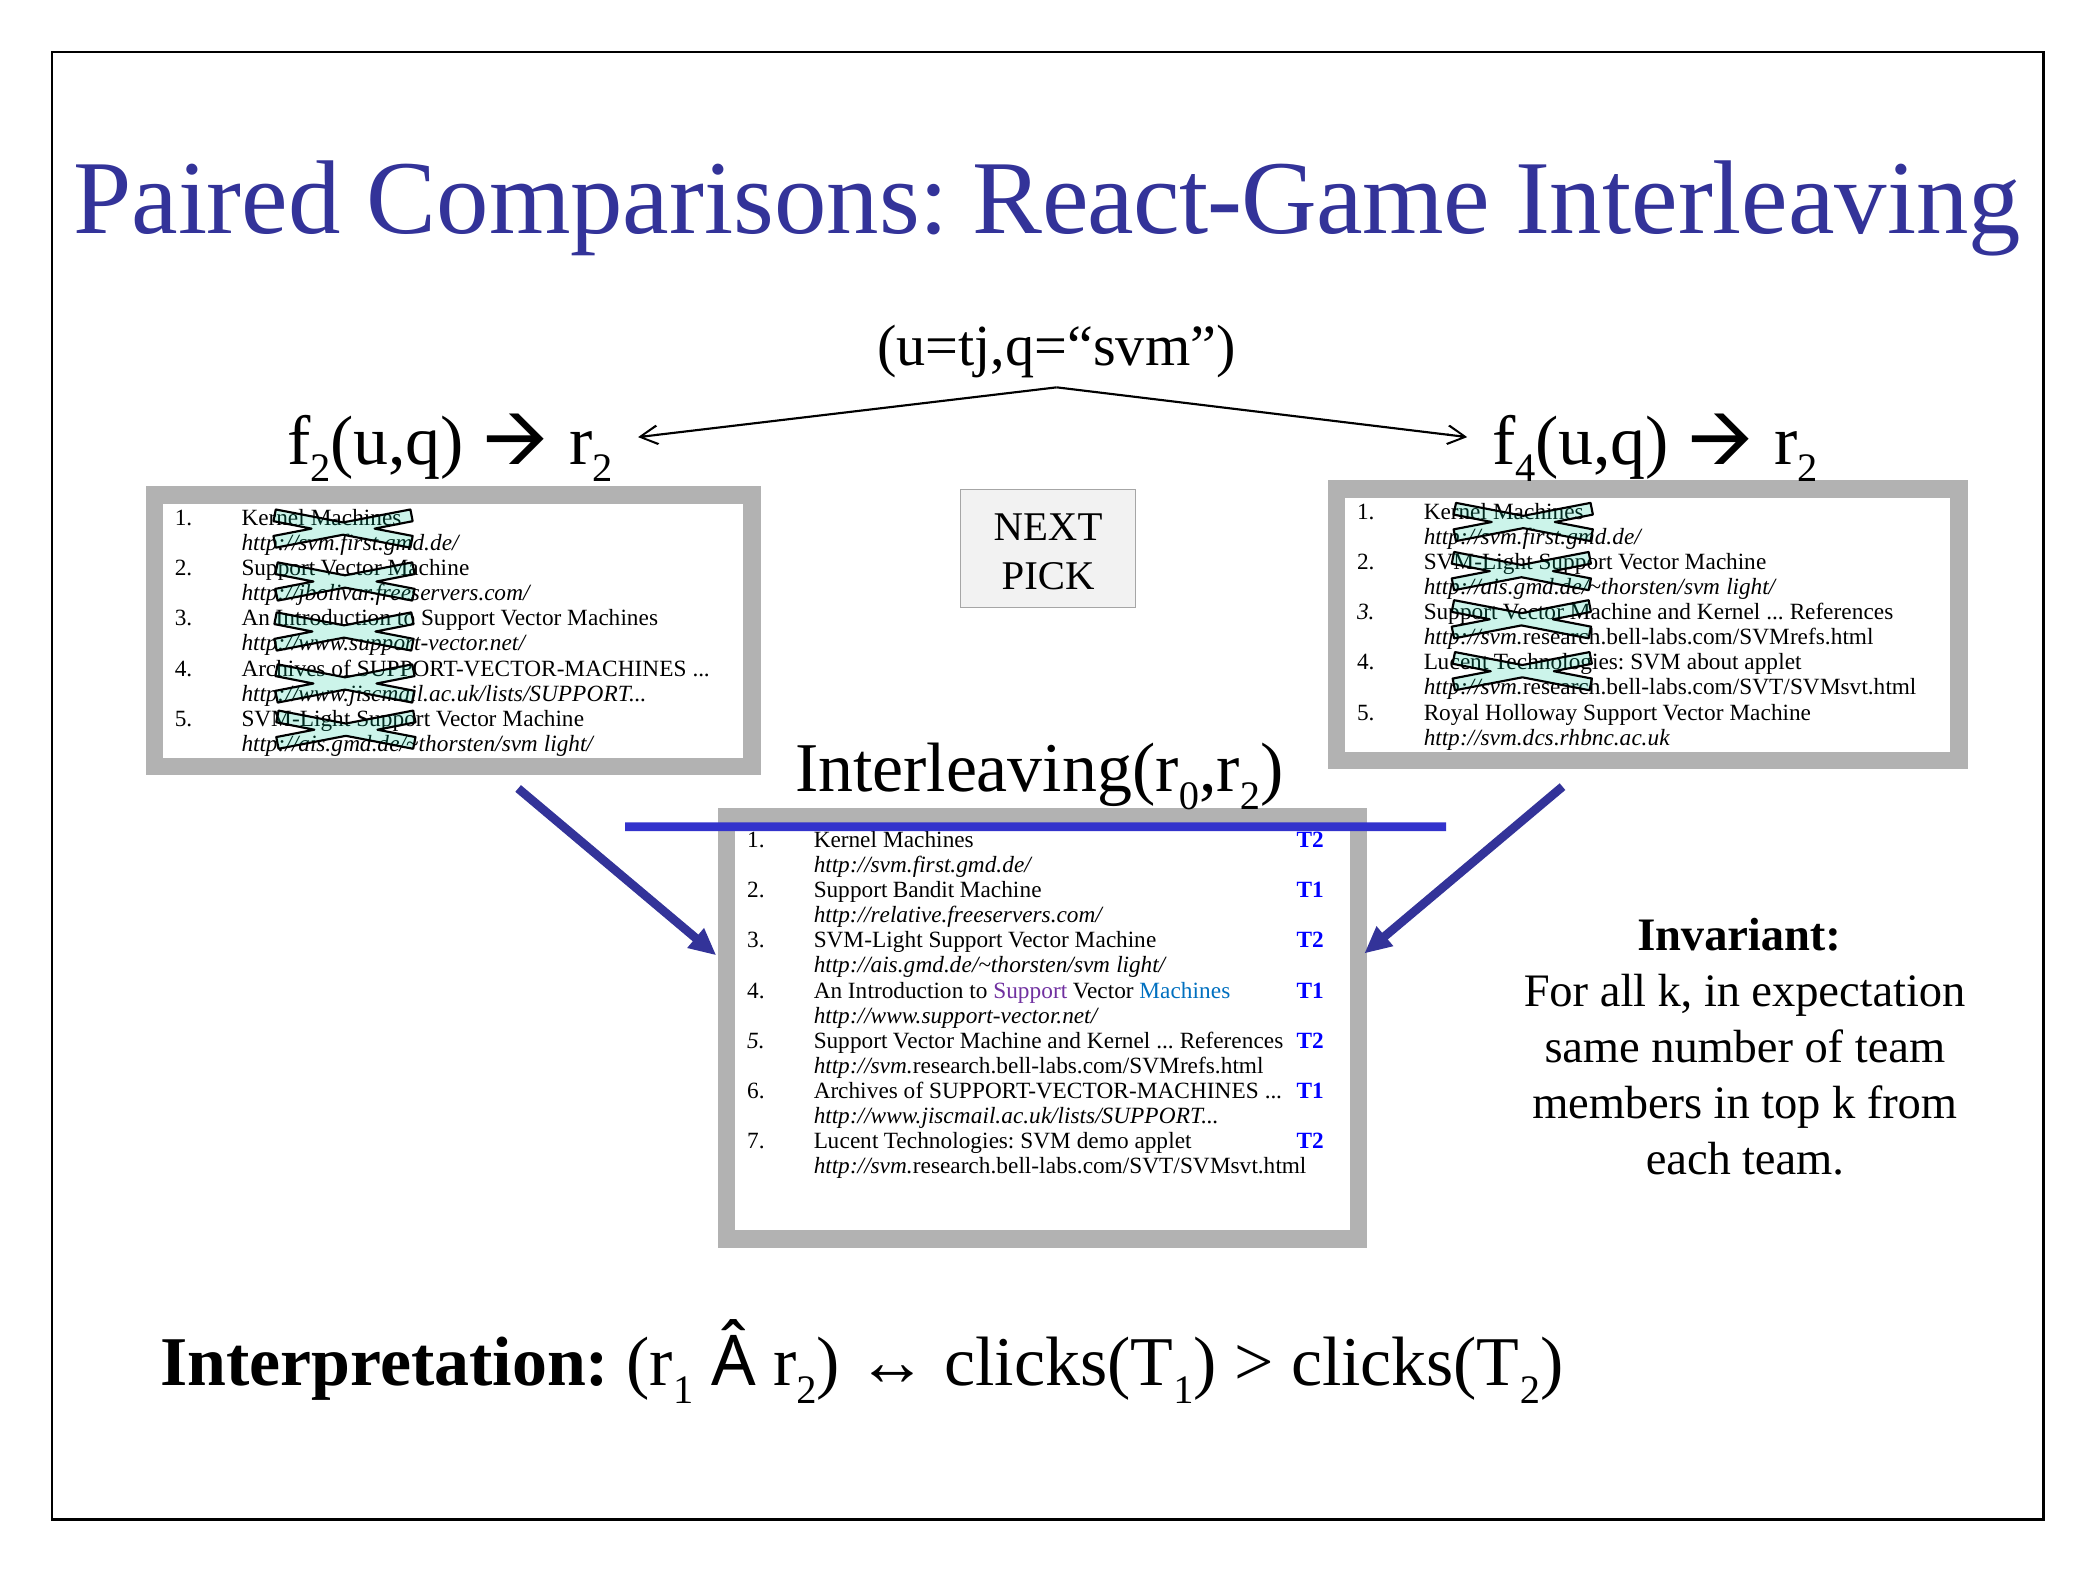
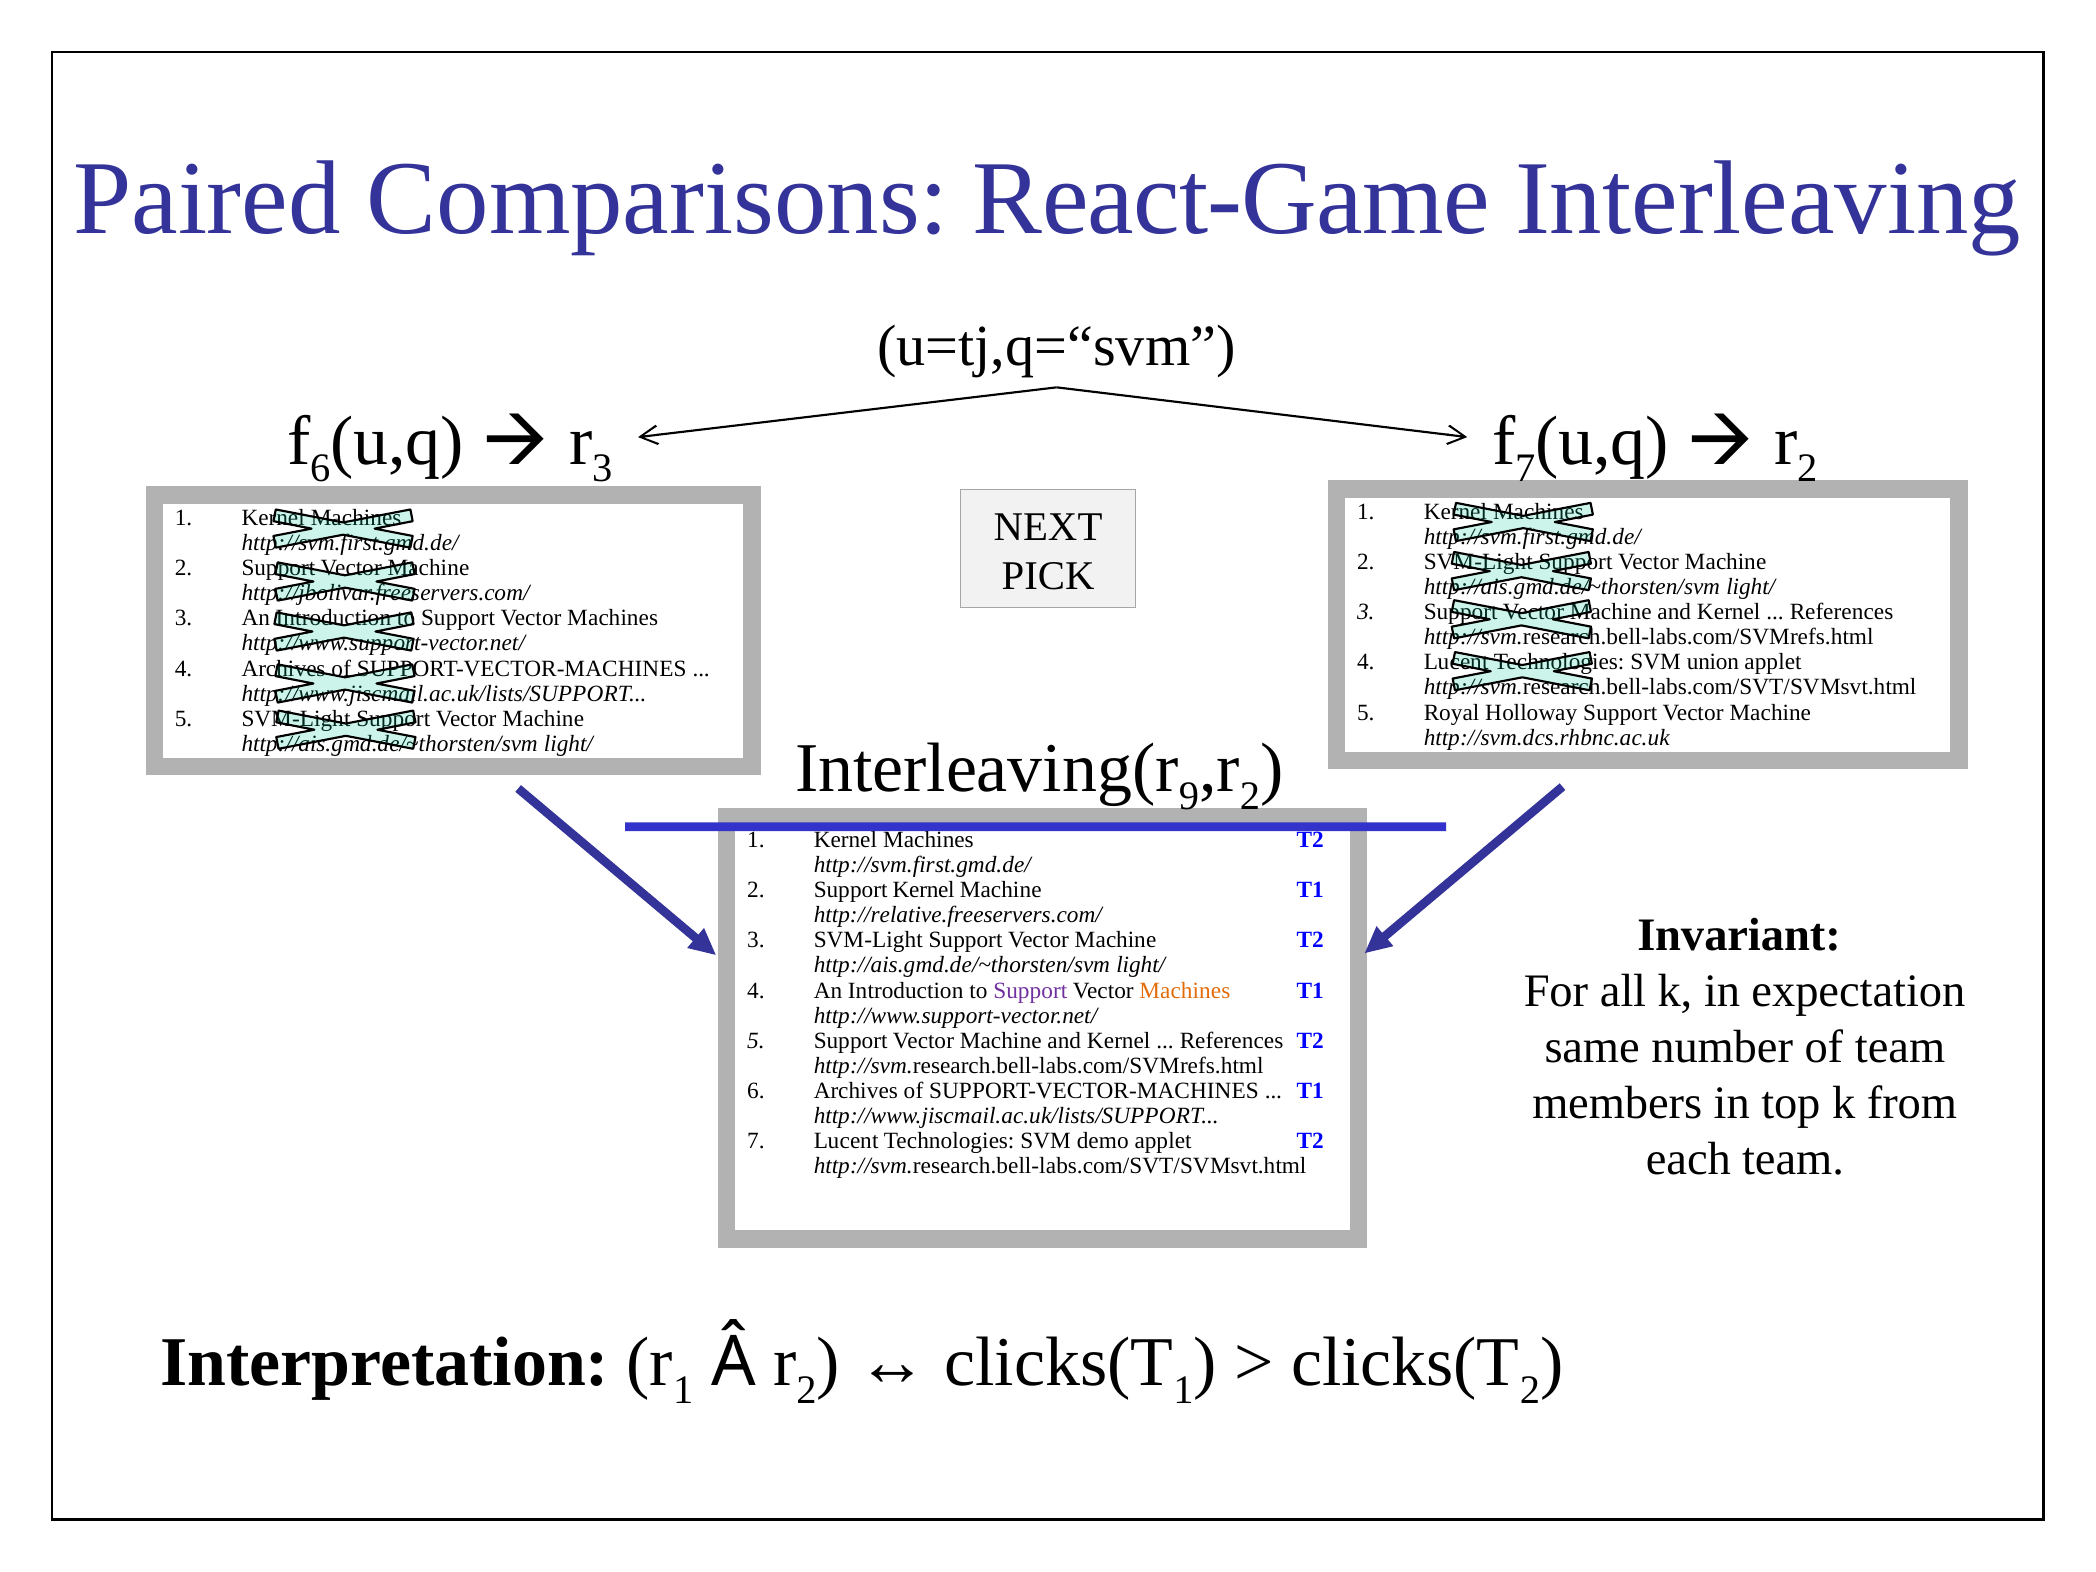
2: 2 -> 6 (320, 469)
2: 2 -> 3 (602, 469)
4: 4 -> 7 (1525, 469)
about: about -> union (1713, 662)
0: 0 -> 9 (1189, 796)
Support Bandit: Bandit -> Kernel (924, 890)
Machines colour: blue -> orange (1185, 990)
